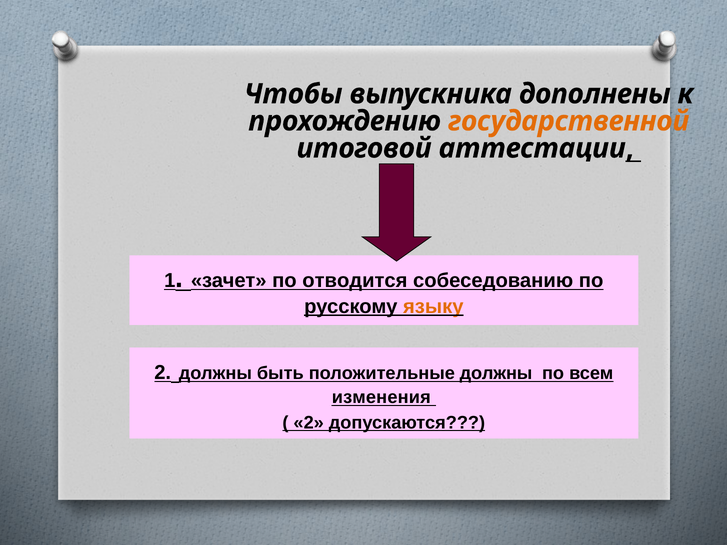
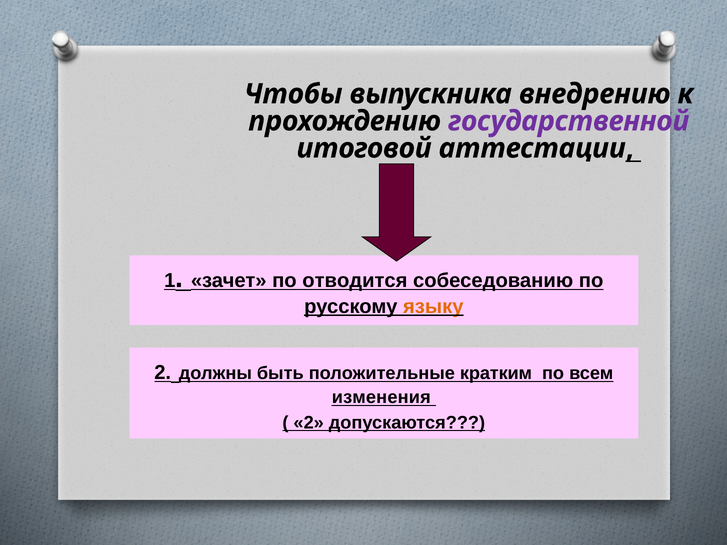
дополнены: дополнены -> внедрению (595, 94)
государственной colour: orange -> purple (569, 121)
положительные должны: должны -> кратким (496, 374)
